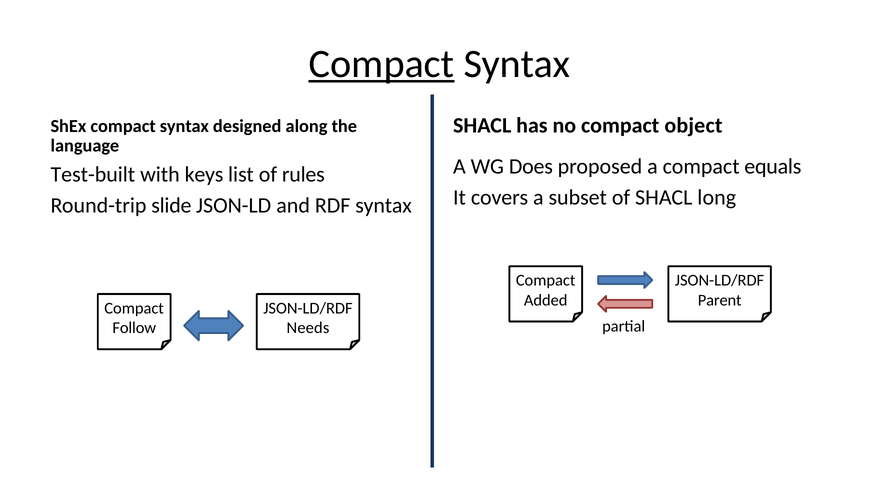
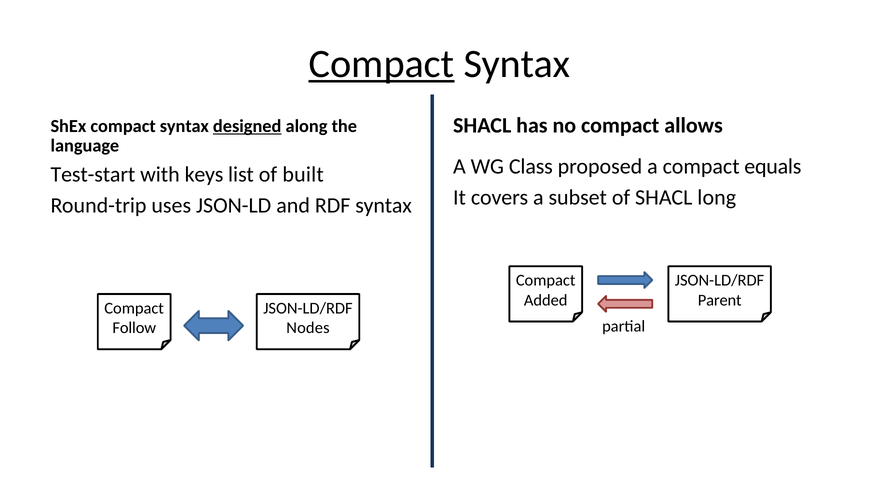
object: object -> allows (694, 126)
designed underline: none -> present (247, 126)
Does: Does -> Class (531, 167)
Test-built: Test-built -> Test-start (93, 175)
rules: rules -> built (303, 175)
slide: slide -> uses (171, 206)
Needs: Needs -> Nodes (308, 328)
